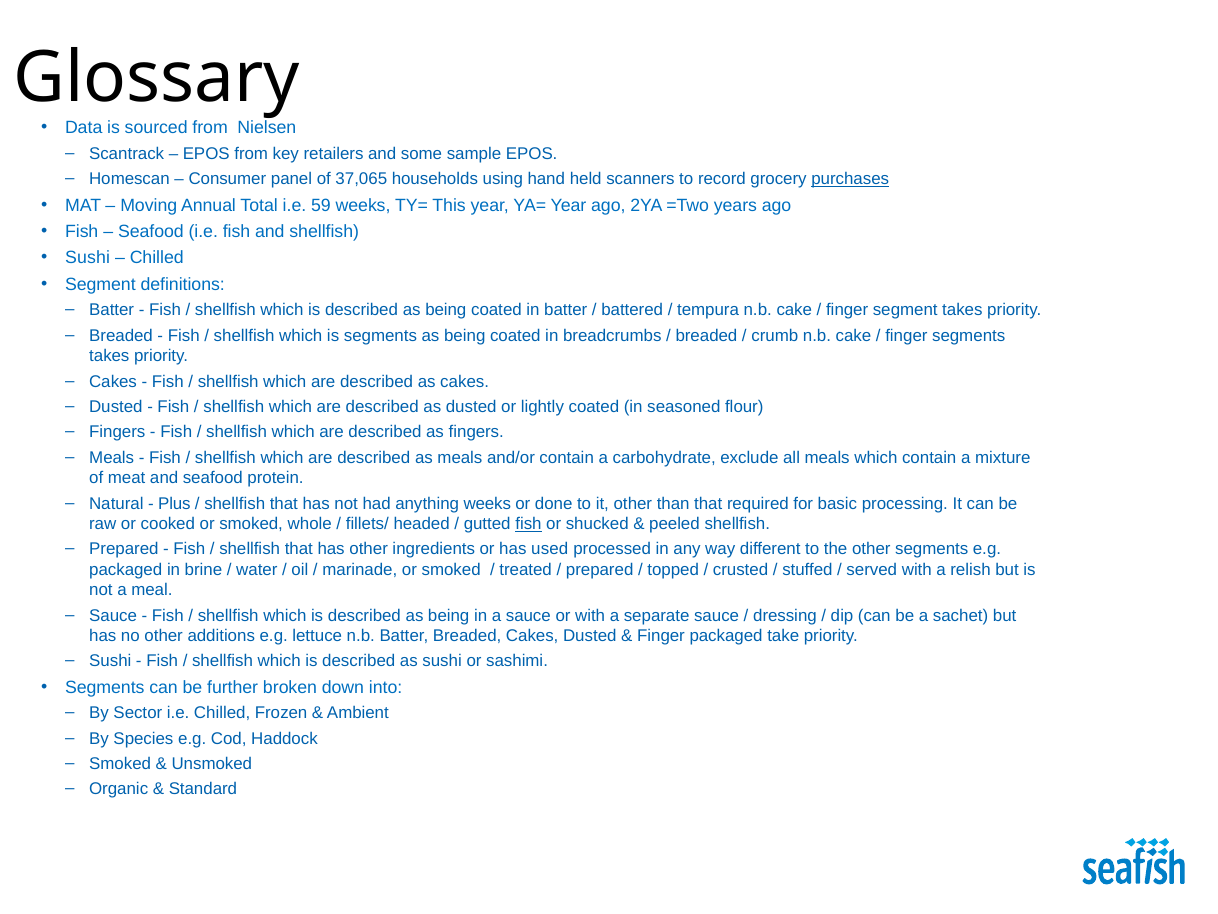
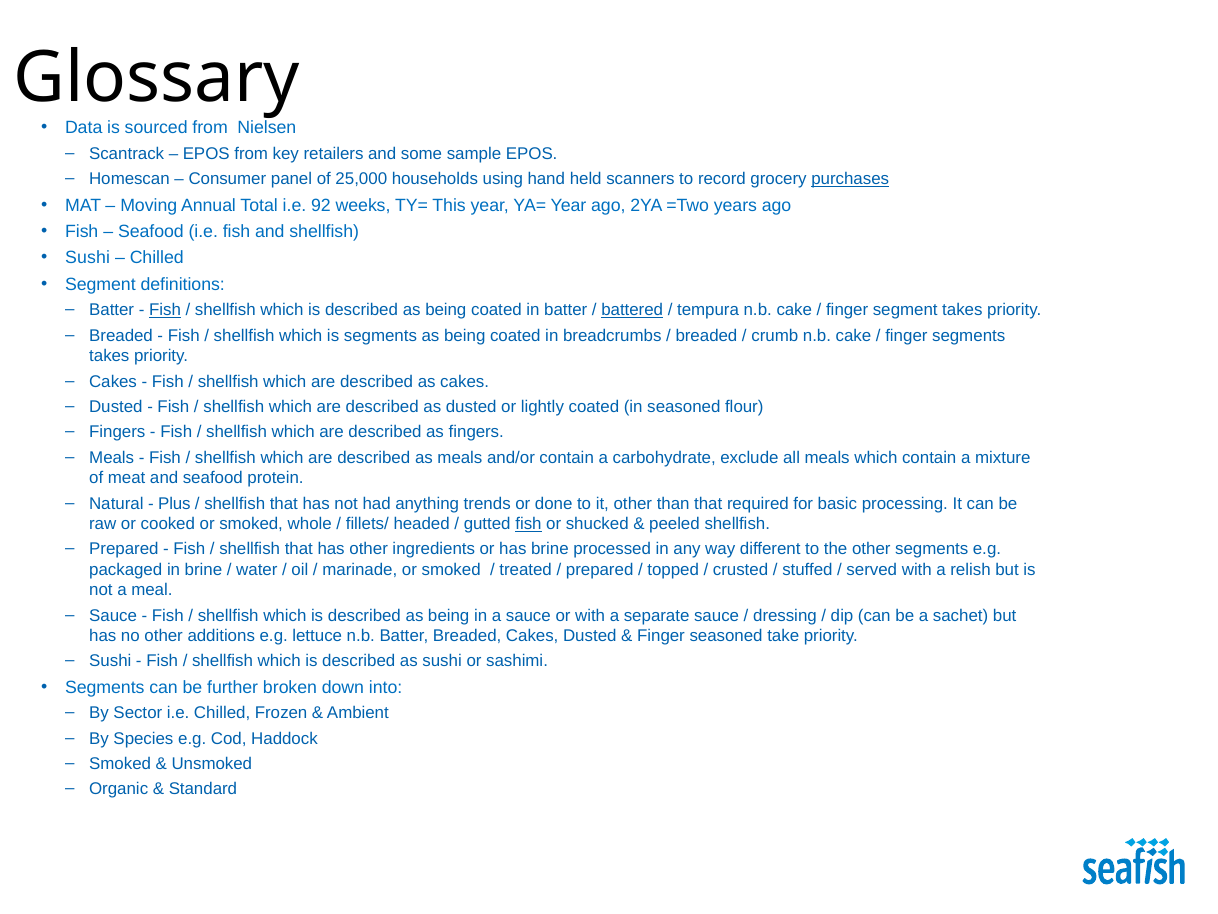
37,065: 37,065 -> 25,000 (361, 179)
59: 59 -> 92 (321, 205)
Fish underline: none -> present (165, 310)
battered underline: none -> present (632, 310)
anything weeks: weeks -> trends (487, 503)
has used: used -> brine (550, 549)
Finger packaged: packaged -> seasoned (726, 635)
